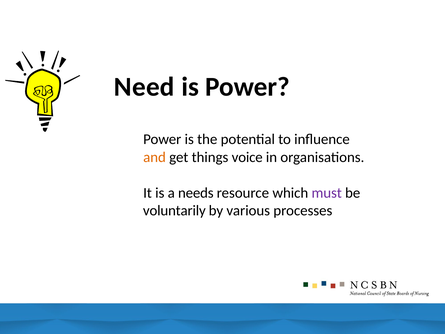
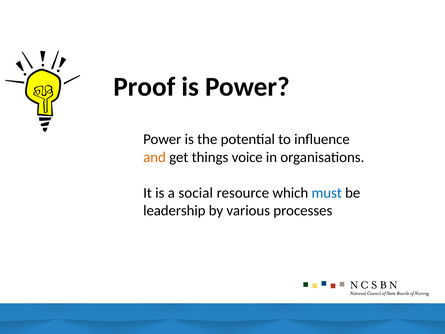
Need: Need -> Proof (144, 87)
needs: needs -> social (196, 193)
must colour: purple -> blue (327, 193)
voluntarily: voluntarily -> leadership (174, 211)
